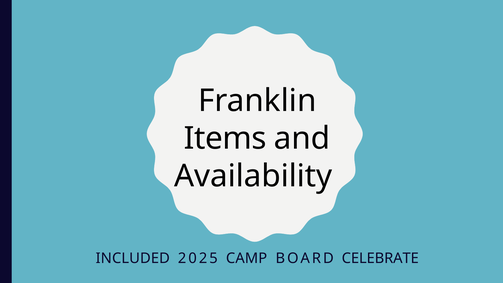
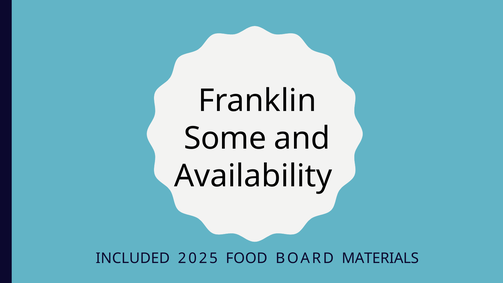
Items: Items -> Some (225, 138)
CAMP: CAMP -> FOOD (247, 258)
CELEBRATE: CELEBRATE -> MATERIALS (380, 258)
